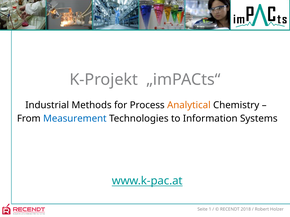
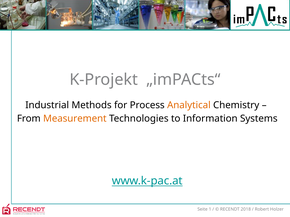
Measurement colour: blue -> orange (75, 119)
